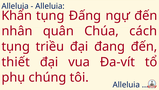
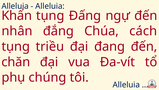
quân: quân -> đắng (58, 31)
thiết: thiết -> chăn (16, 62)
